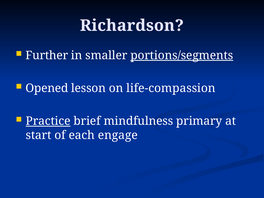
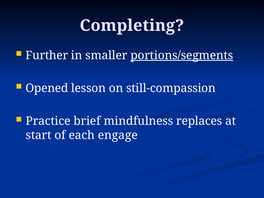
Richardson: Richardson -> Completing (132, 26)
life-compassion: life-compassion -> still-compassion (171, 88)
Practice underline: present -> none (48, 121)
primary: primary -> replaces (199, 121)
